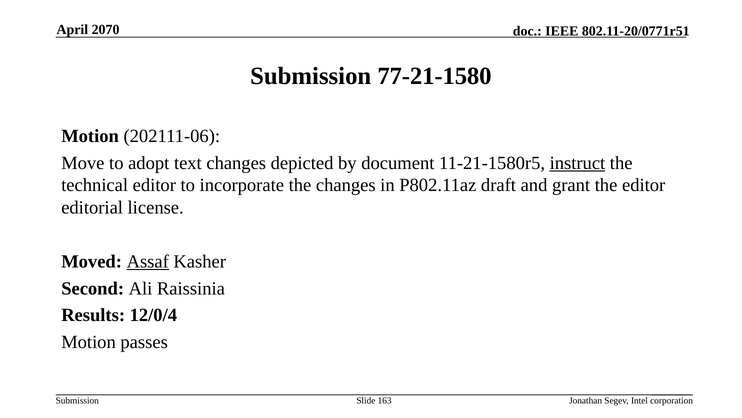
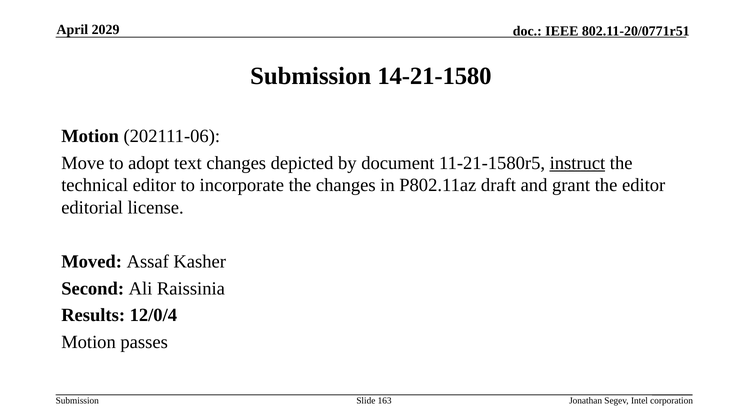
2070: 2070 -> 2029 (106, 29)
77-21-1580: 77-21-1580 -> 14-21-1580 (434, 76)
Assaf underline: present -> none (148, 261)
